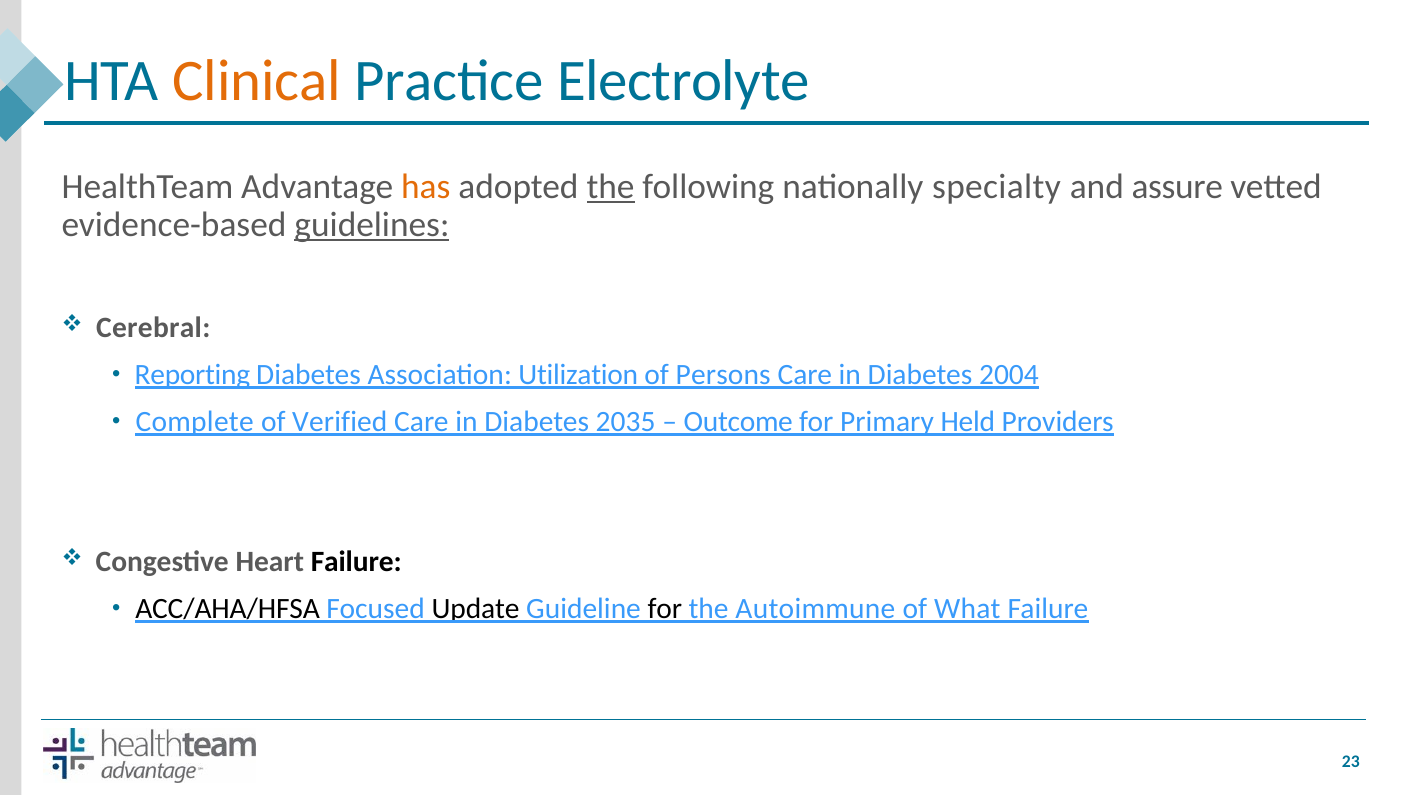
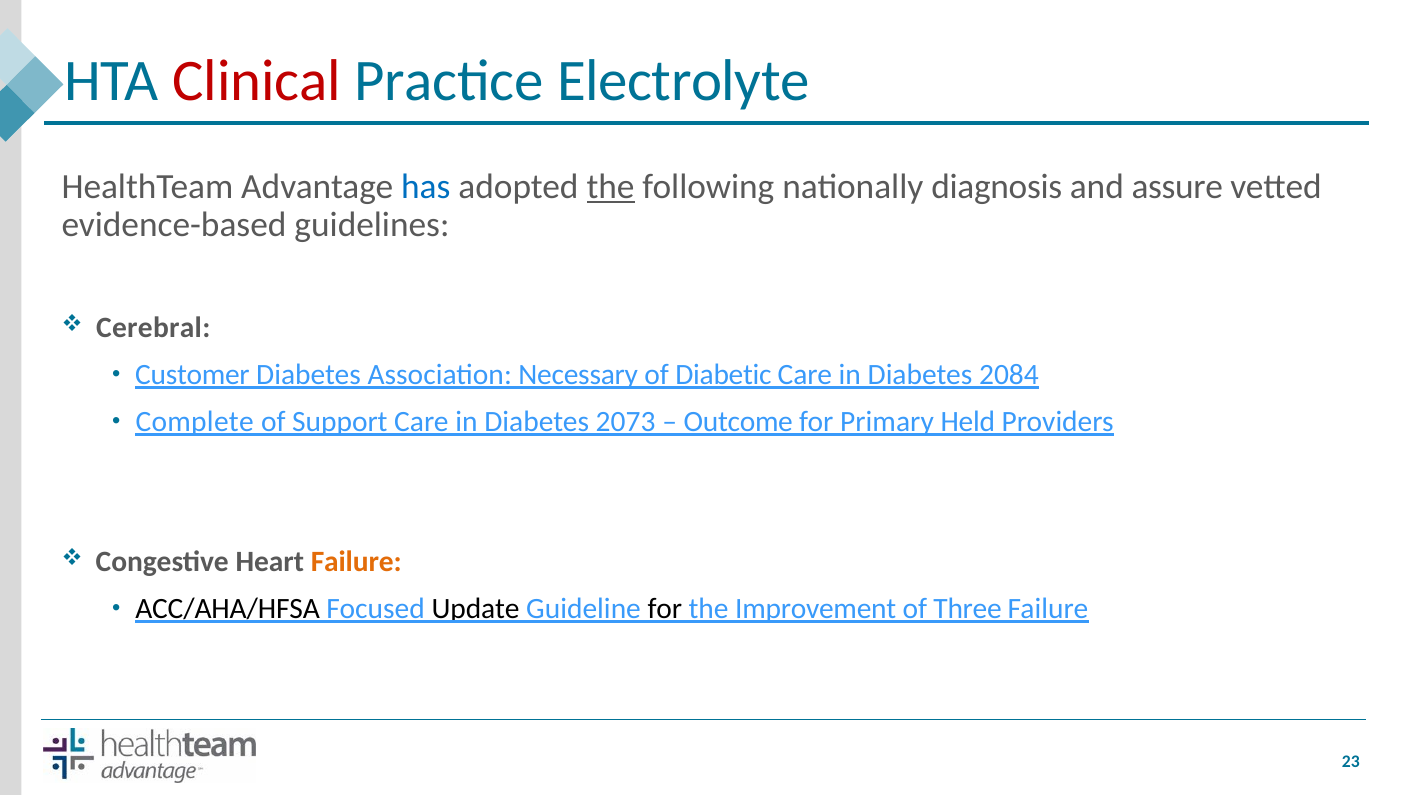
Clinical colour: orange -> red (257, 81)
has colour: orange -> blue (426, 187)
specialty: specialty -> diagnosis (997, 187)
guidelines underline: present -> none (372, 225)
Reporting: Reporting -> Customer (192, 375)
Utilization: Utilization -> Necessary (578, 375)
Persons: Persons -> Diabetic (723, 375)
2004: 2004 -> 2084 (1009, 375)
Verified: Verified -> Support (340, 422)
2035: 2035 -> 2073 (626, 422)
Failure colour: black -> orange (356, 562)
Autoimmune: Autoimmune -> Improvement (816, 609)
What: What -> Three (968, 609)
